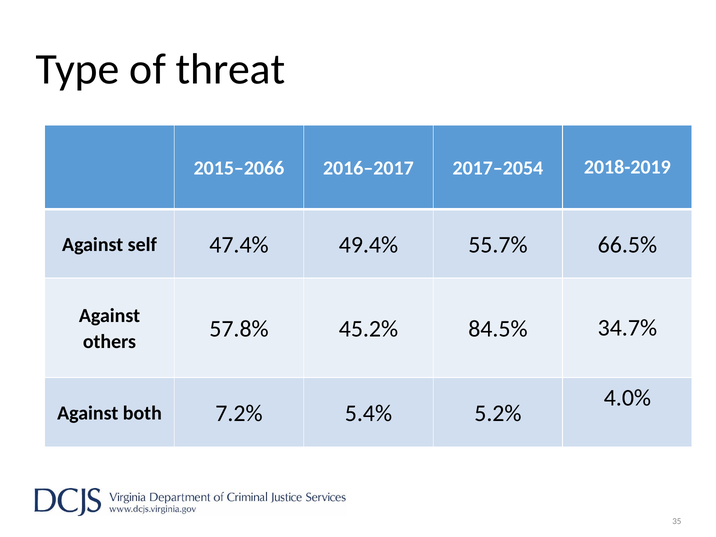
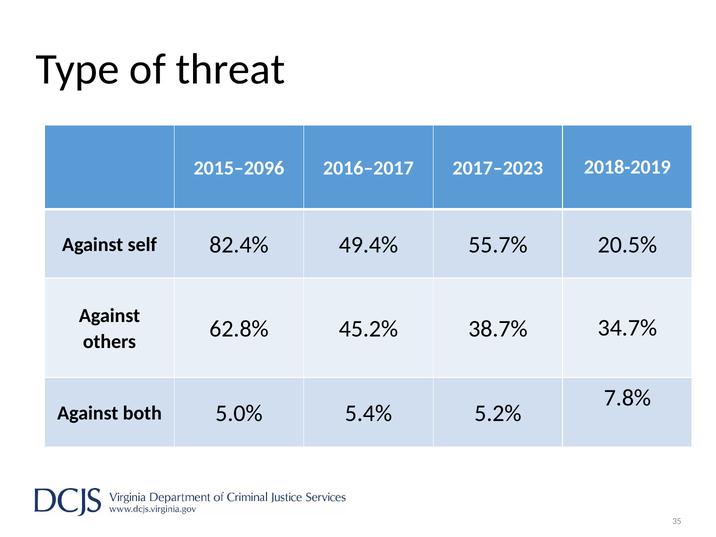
2015–2066: 2015–2066 -> 2015–2096 (239, 168)
2017–2054: 2017–2054 -> 2017–2023 (498, 168)
47.4%: 47.4% -> 82.4% (239, 245)
66.5%: 66.5% -> 20.5% (627, 245)
57.8%: 57.8% -> 62.8% (239, 329)
84.5%: 84.5% -> 38.7% (498, 329)
4.0%: 4.0% -> 7.8% (627, 398)
7.2%: 7.2% -> 5.0% (239, 413)
